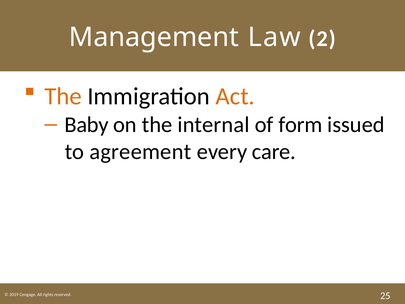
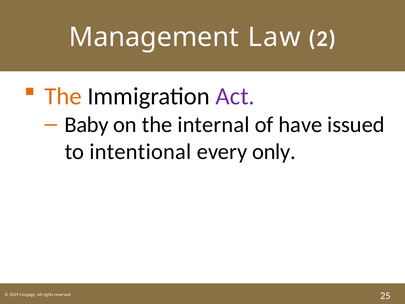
Act colour: orange -> purple (235, 96)
form: form -> have (300, 125)
agreement: agreement -> intentional (140, 152)
care: care -> only (274, 152)
